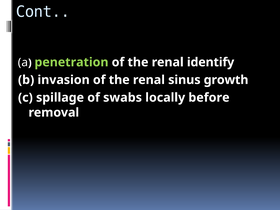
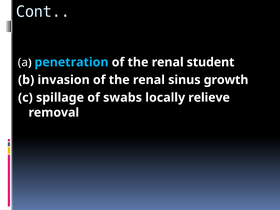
penetration colour: light green -> light blue (71, 62)
identify: identify -> student (211, 62)
before: before -> relieve (209, 98)
